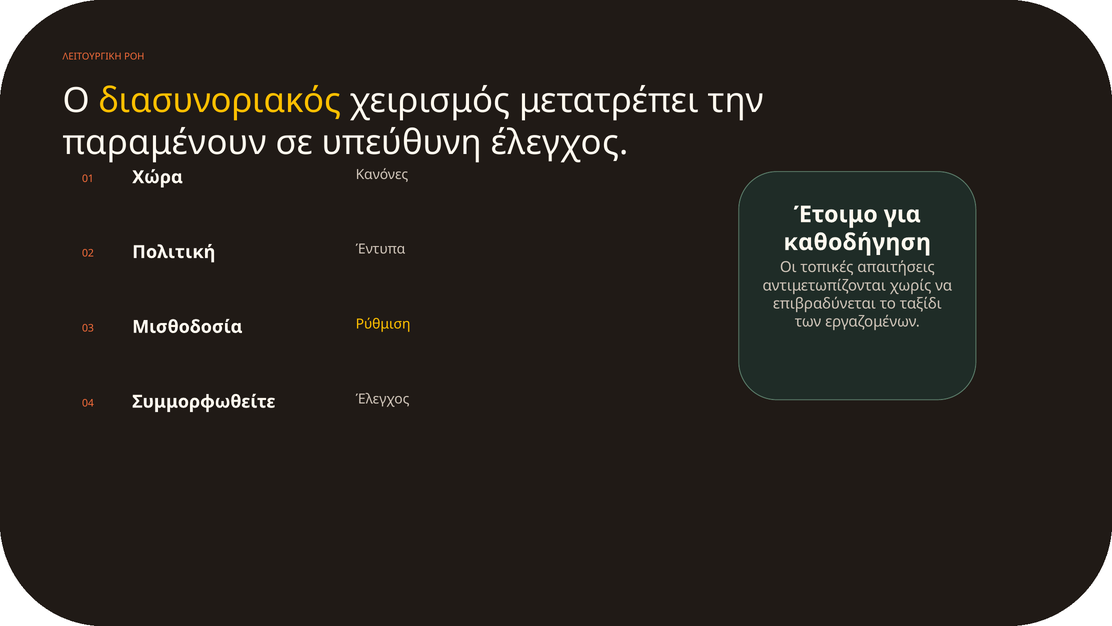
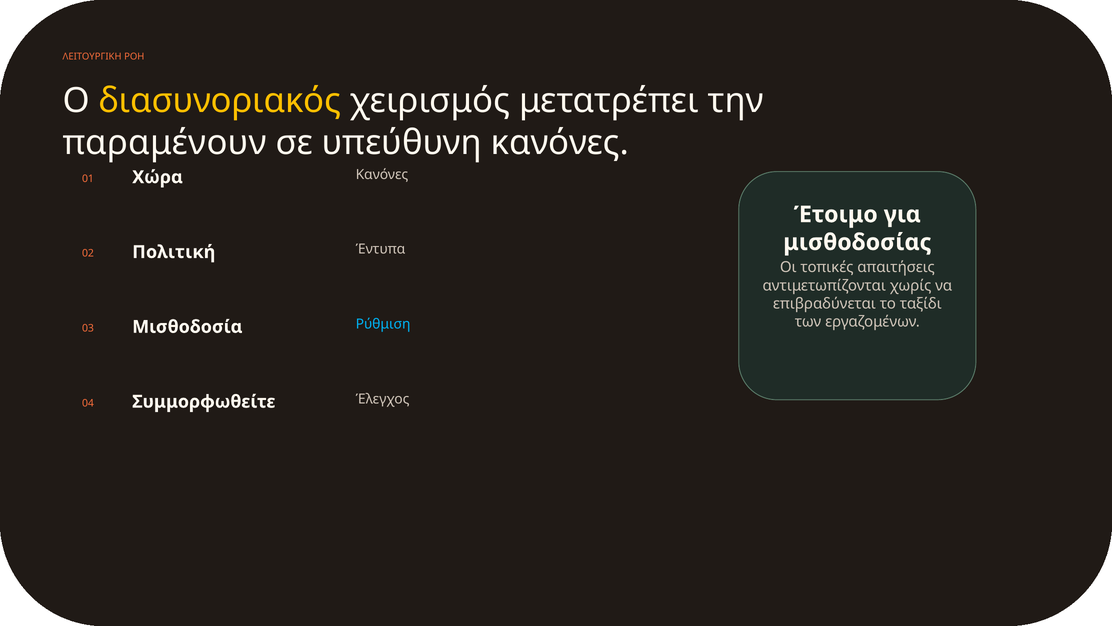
υπεύθυνη έλεγχος: έλεγχος -> κανόνες (560, 142)
καθοδήγηση: καθοδήγηση -> μισθοδοσίας (857, 242)
Ρύθμιση colour: yellow -> light blue (383, 324)
